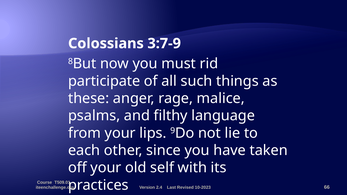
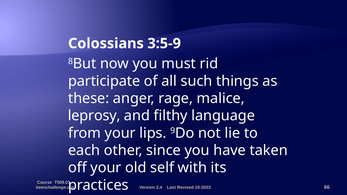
3:7-9: 3:7-9 -> 3:5-9 (164, 44)
psalms: psalms -> leprosy (94, 116)
